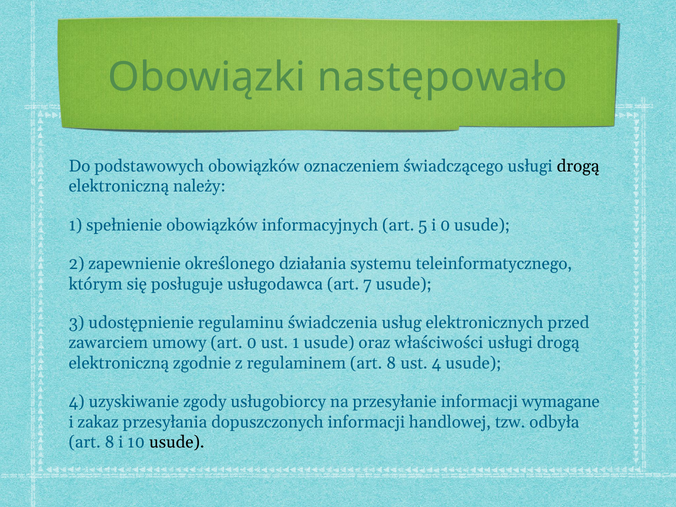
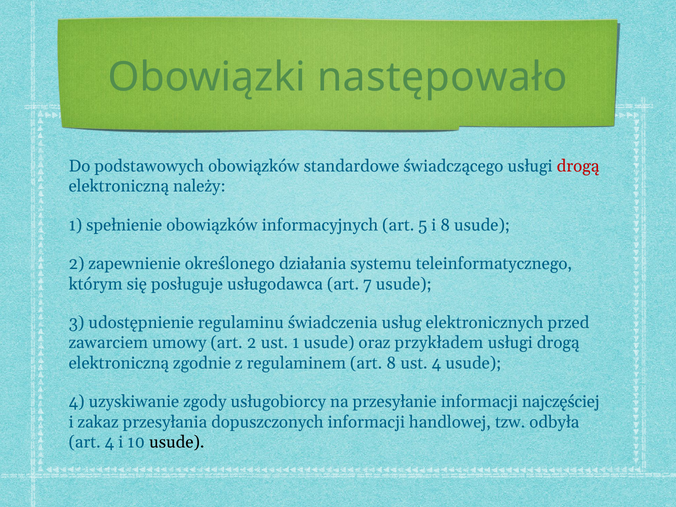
oznaczeniem: oznaczeniem -> standardowe (352, 166)
drogą colour: black -> red (578, 166)
i 0: 0 -> 8 (445, 225)
art 0: 0 -> 2 (252, 343)
właściwości: właściwości -> przykładem (439, 343)
wymagane: wymagane -> najczęściej (561, 402)
8: 8 -> 4 (109, 442)
